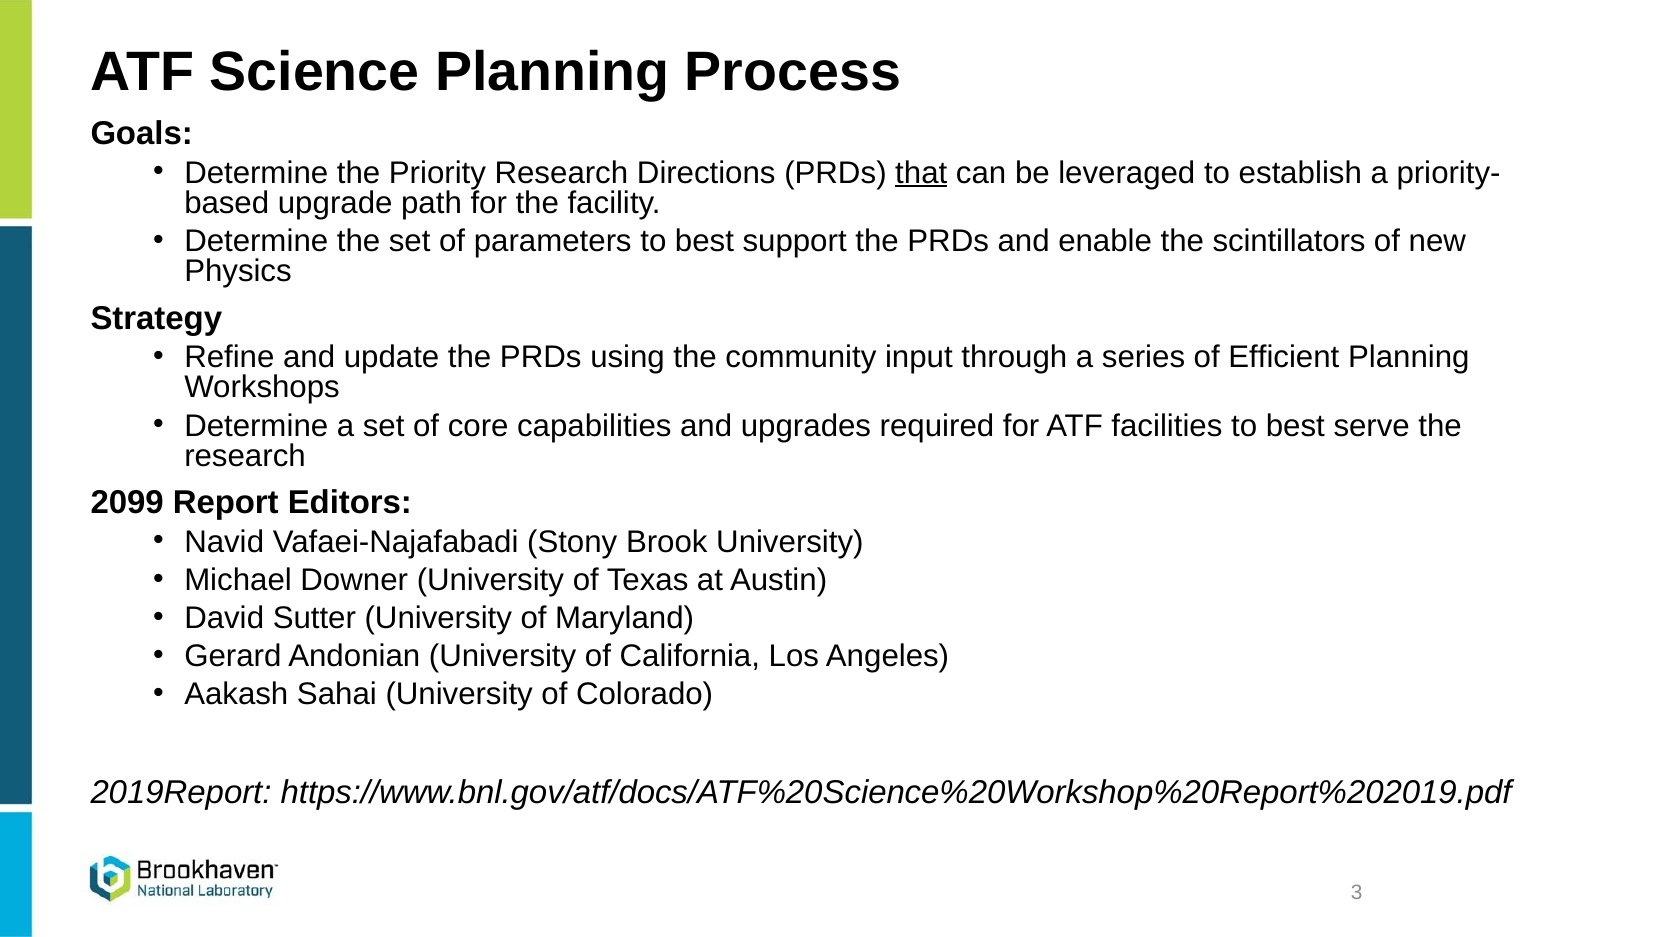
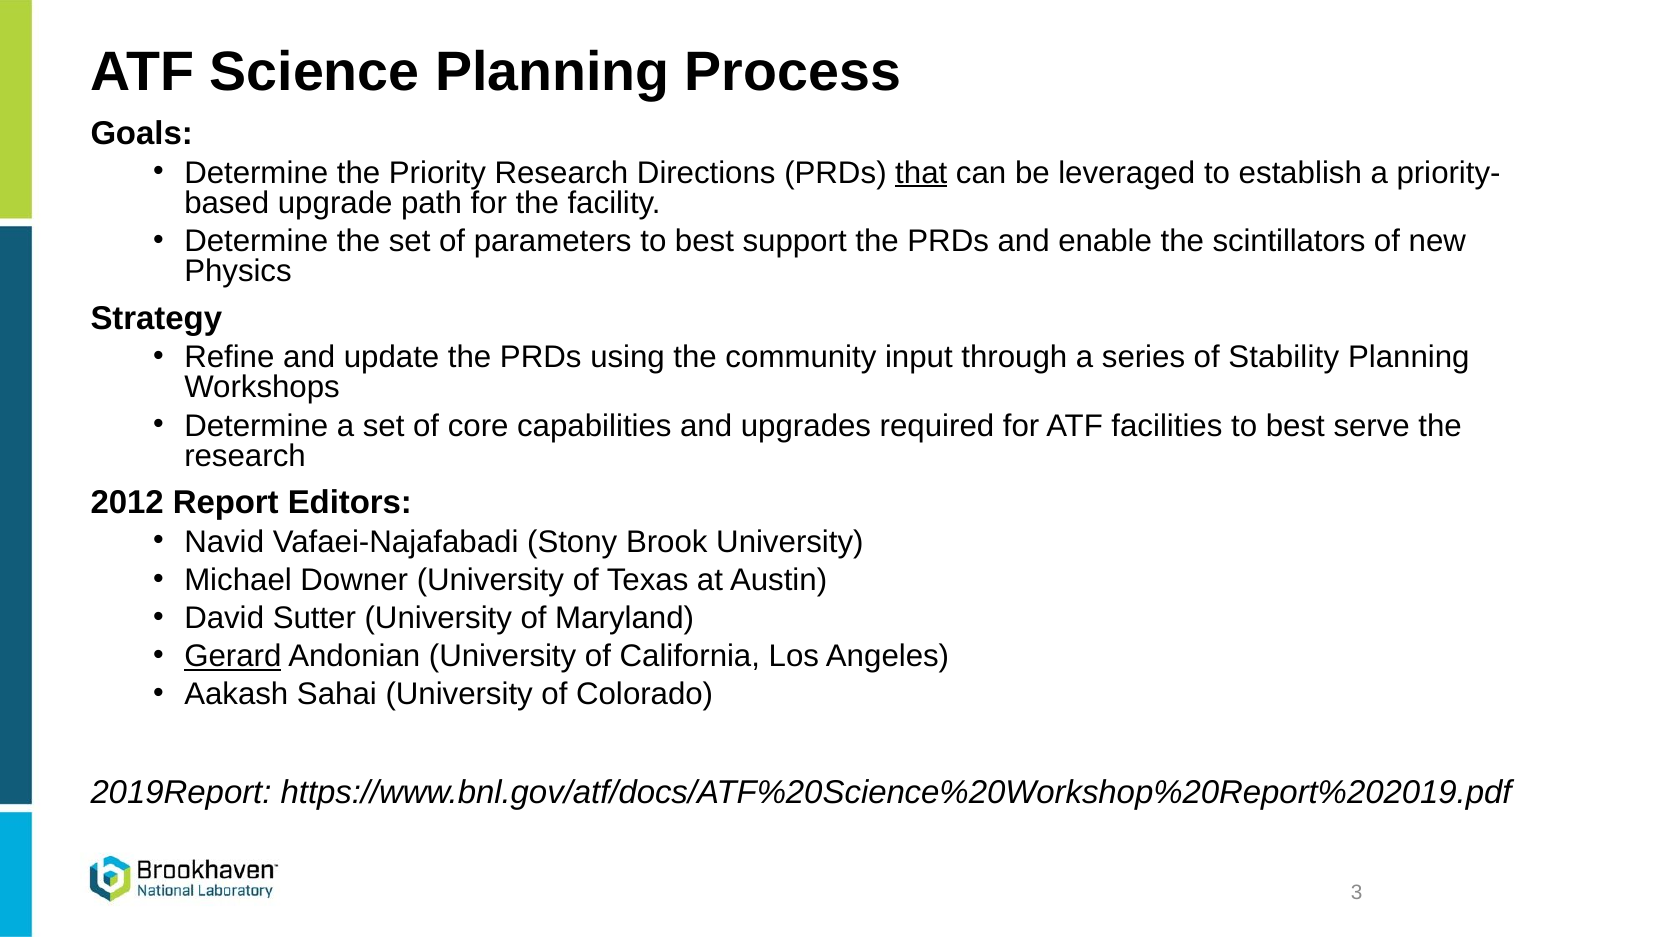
Efficient: Efficient -> Stability (1284, 357)
2099: 2099 -> 2012 (127, 503)
Gerard underline: none -> present (233, 656)
